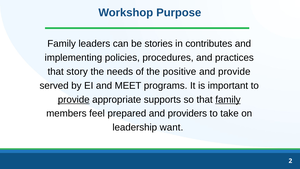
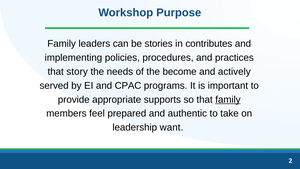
positive: positive -> become (180, 72)
and provide: provide -> actively (234, 72)
MEET: MEET -> CPAC (128, 85)
provide underline: present -> none (74, 99)
providers: providers -> authentic (187, 113)
